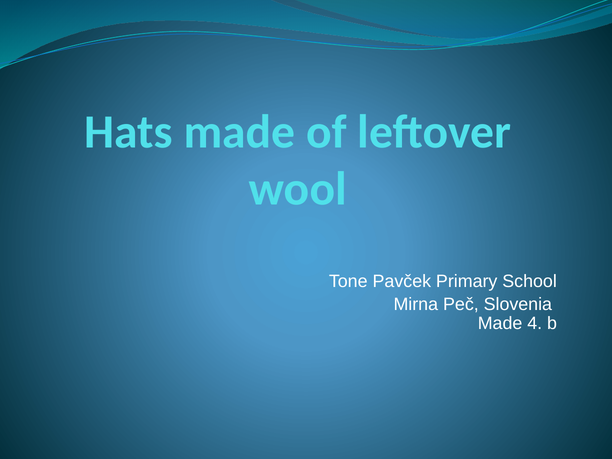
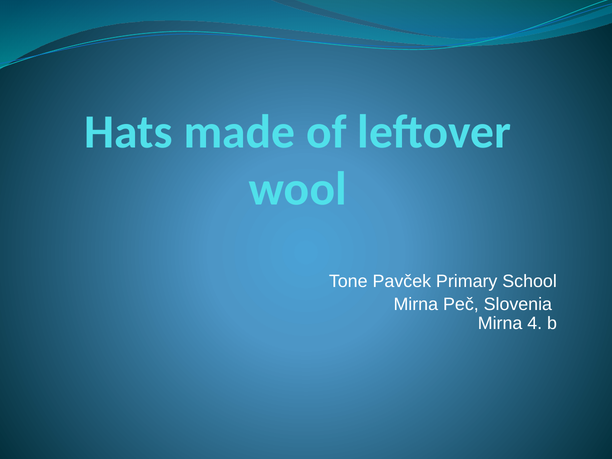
Made: Made -> Mirna (500, 323)
